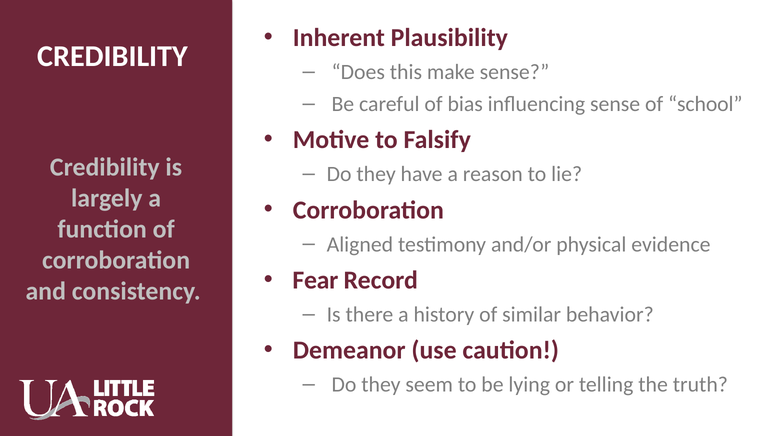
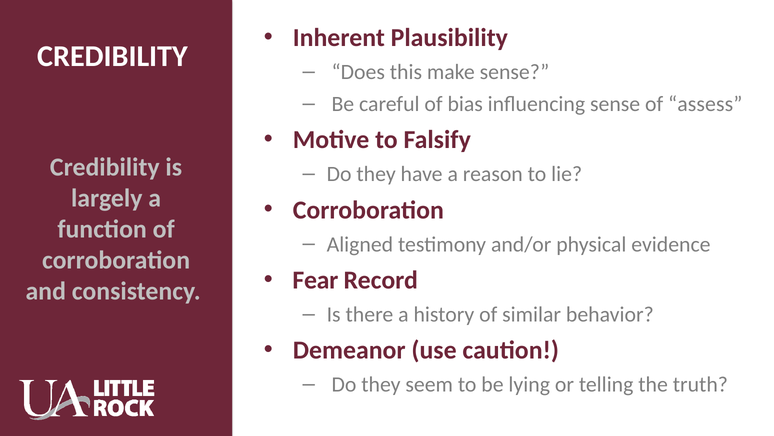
school: school -> assess (705, 104)
